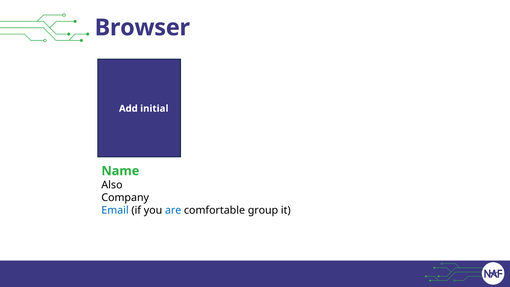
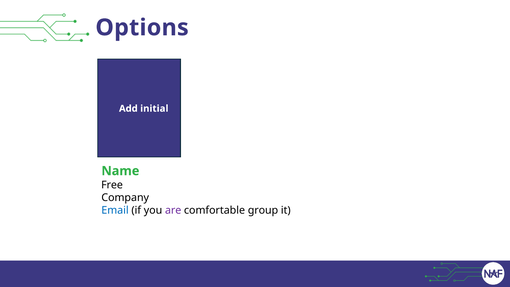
Browser: Browser -> Options (142, 28)
Also: Also -> Free (112, 185)
are colour: blue -> purple (173, 210)
